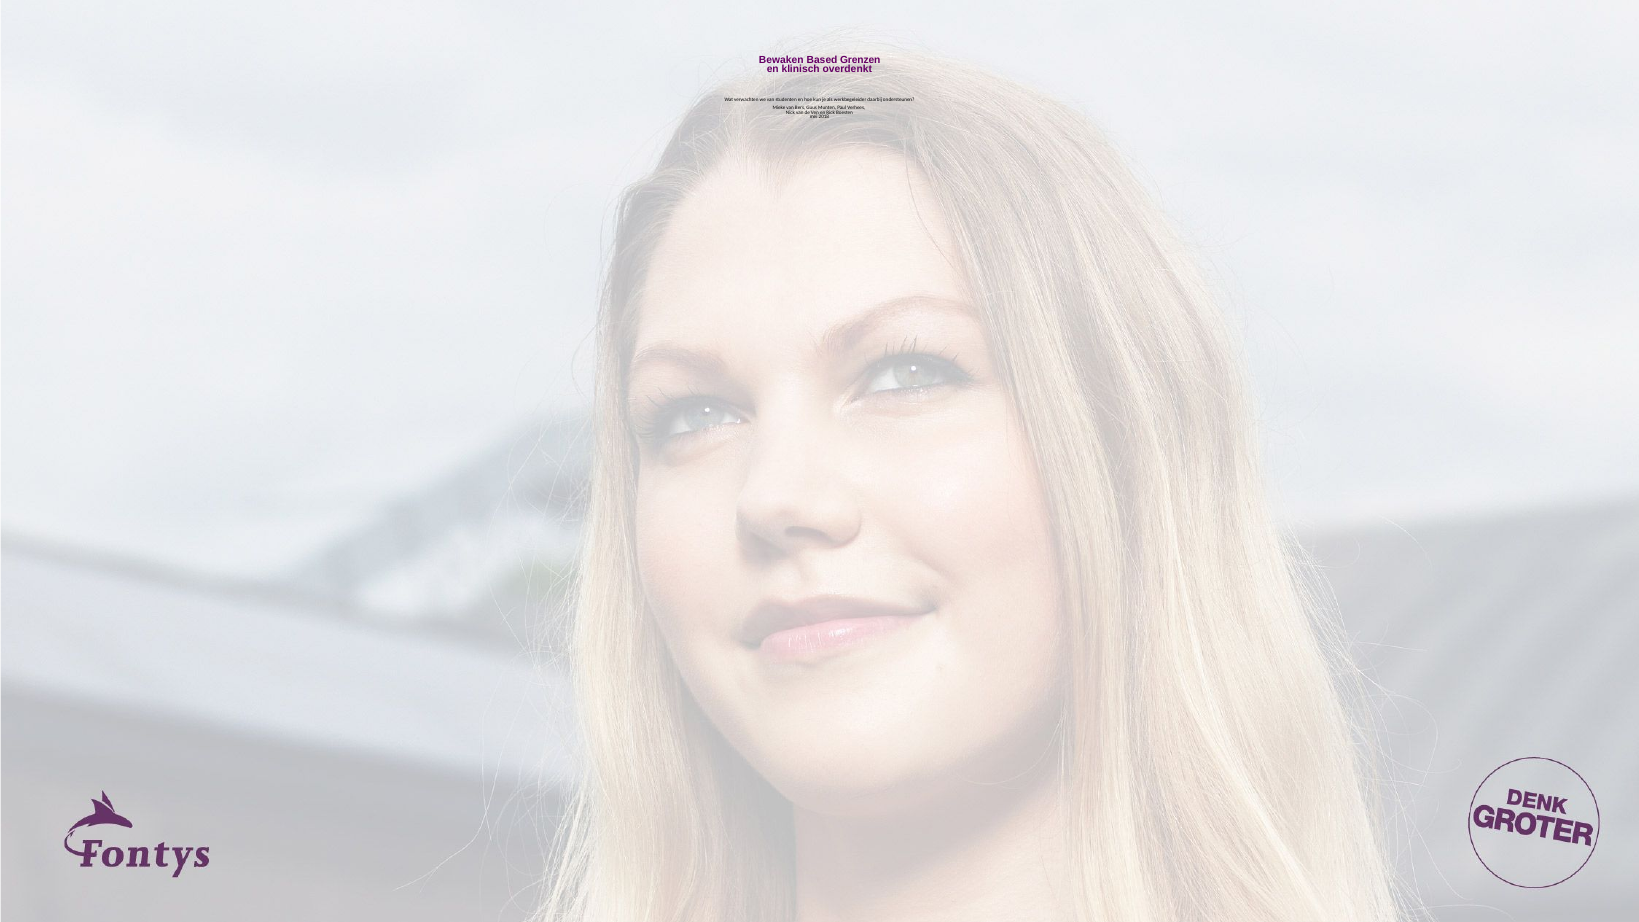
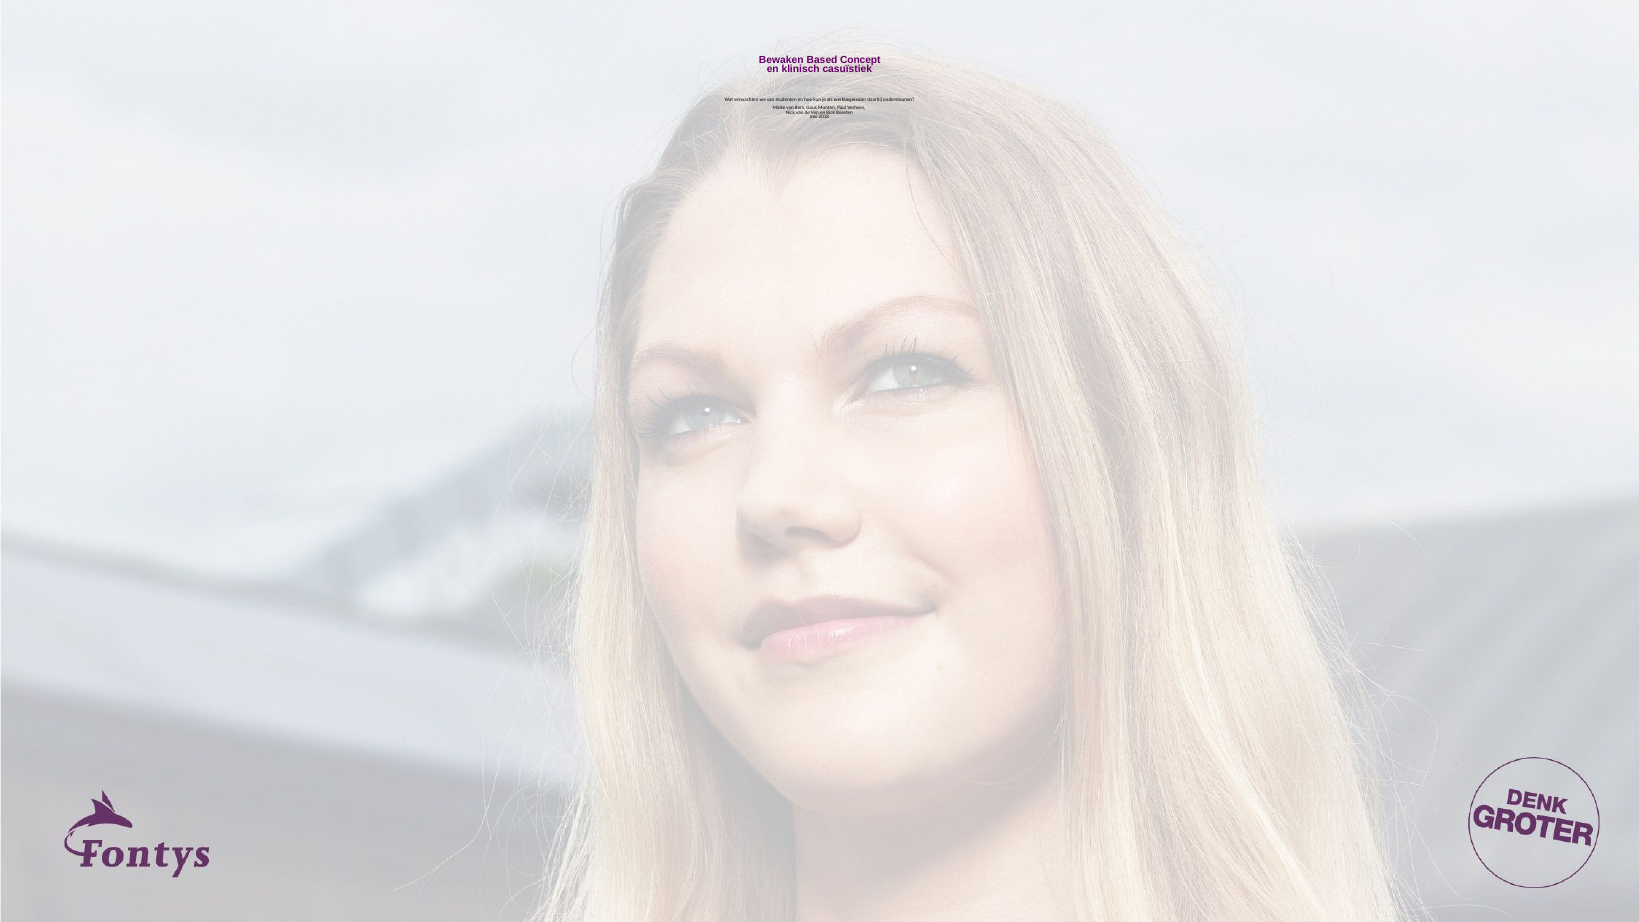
Grenzen: Grenzen -> Concept (860, 60)
overdenkt: overdenkt -> casuïstiek (847, 69)
